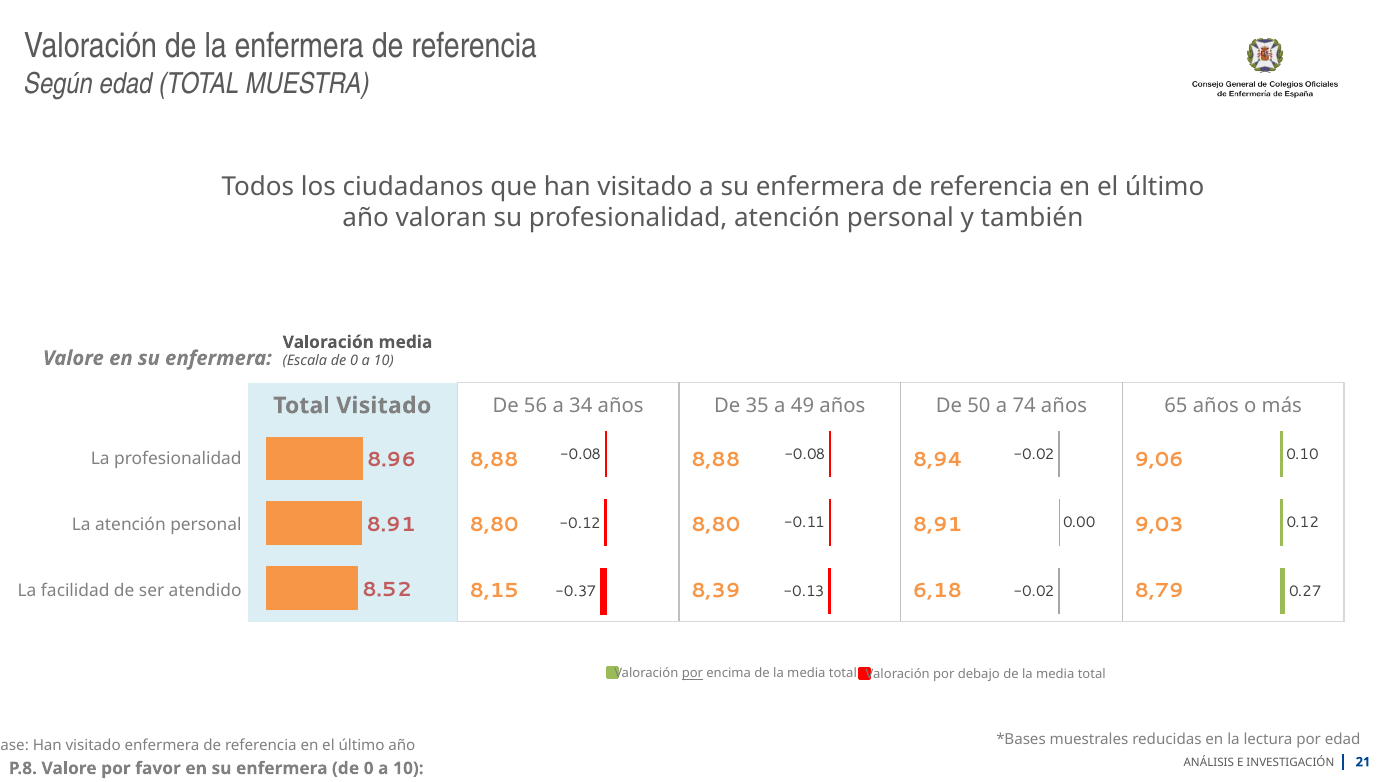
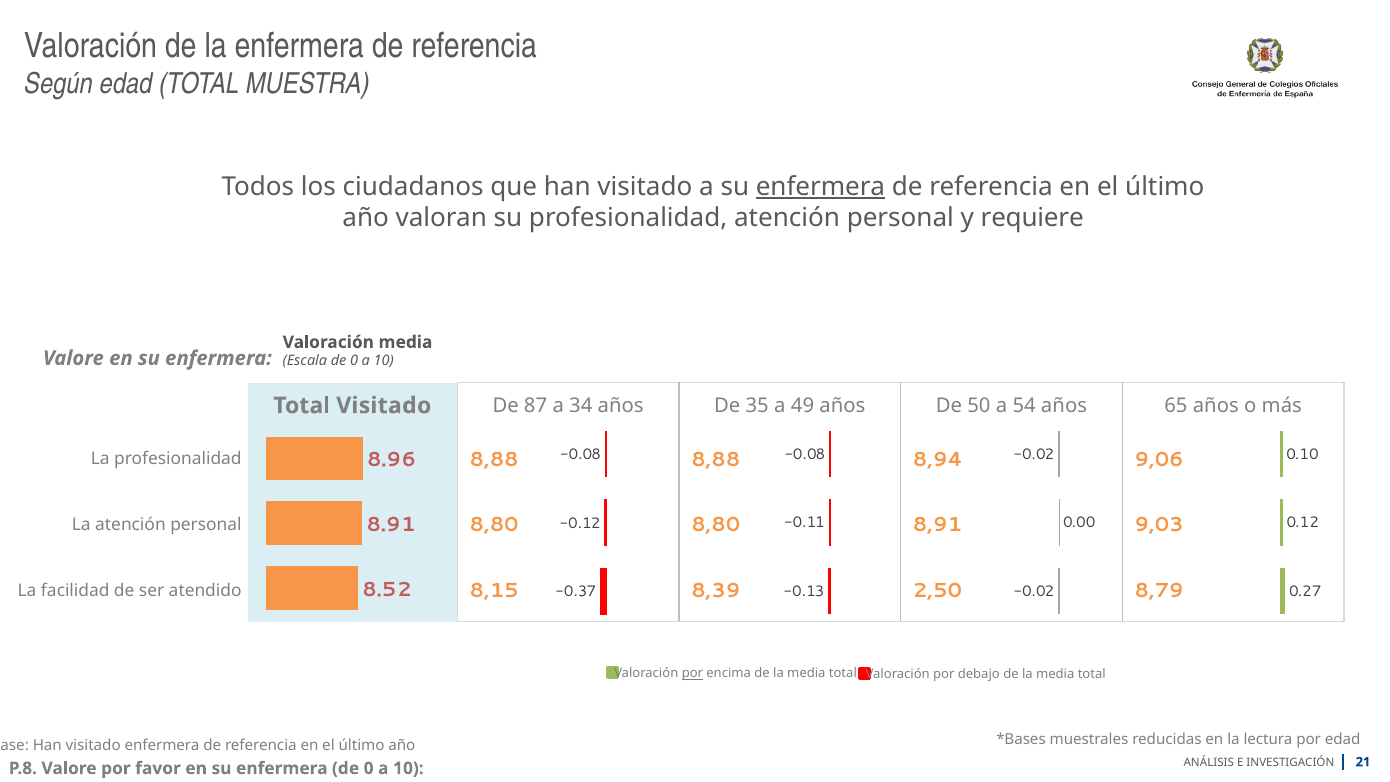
enfermera underline: none -> present (820, 187)
también: también -> requiere (1032, 218)
56: 56 -> 87 (536, 406)
74: 74 -> 54 (1024, 406)
6,18: 6,18 -> 2,50 (937, 591)
